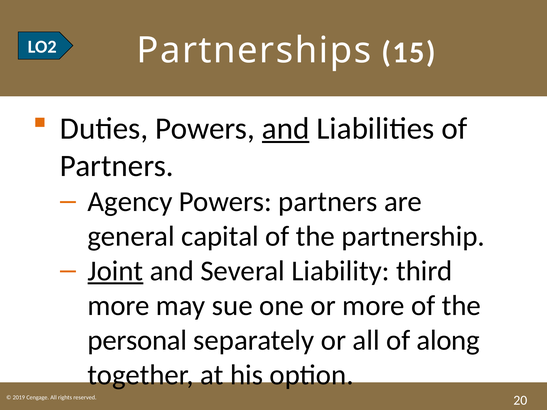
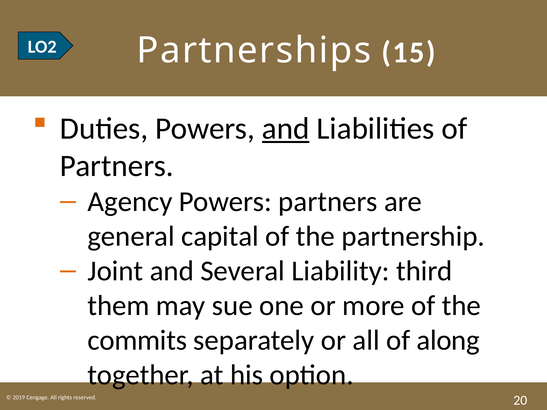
Joint underline: present -> none (115, 271)
more: more -> them (119, 306)
personal: personal -> commits (137, 340)
